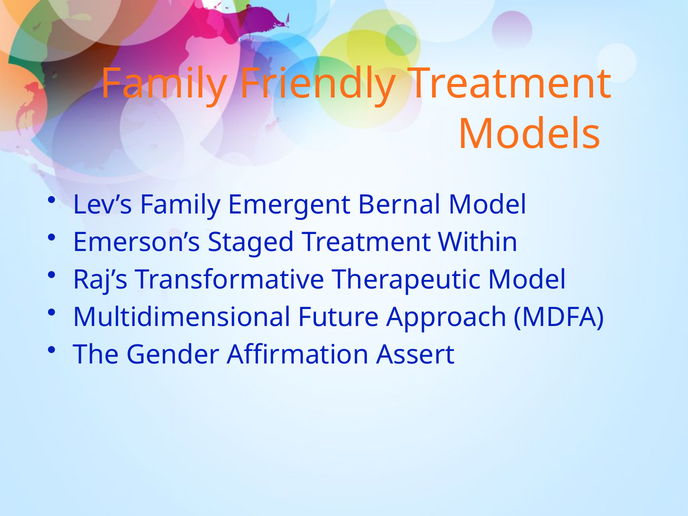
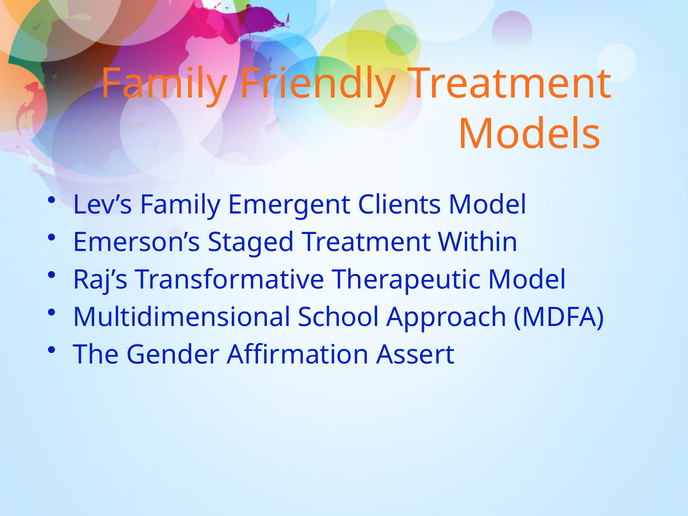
Bernal: Bernal -> Clients (400, 205)
Future: Future -> School (339, 317)
